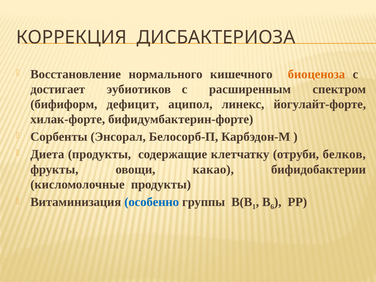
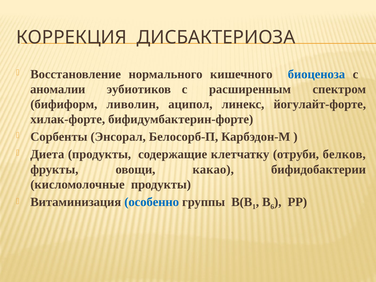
биоценоза colour: orange -> blue (316, 74)
достигает: достигает -> аномалии (58, 89)
дефицит: дефицит -> ливолин (133, 104)
